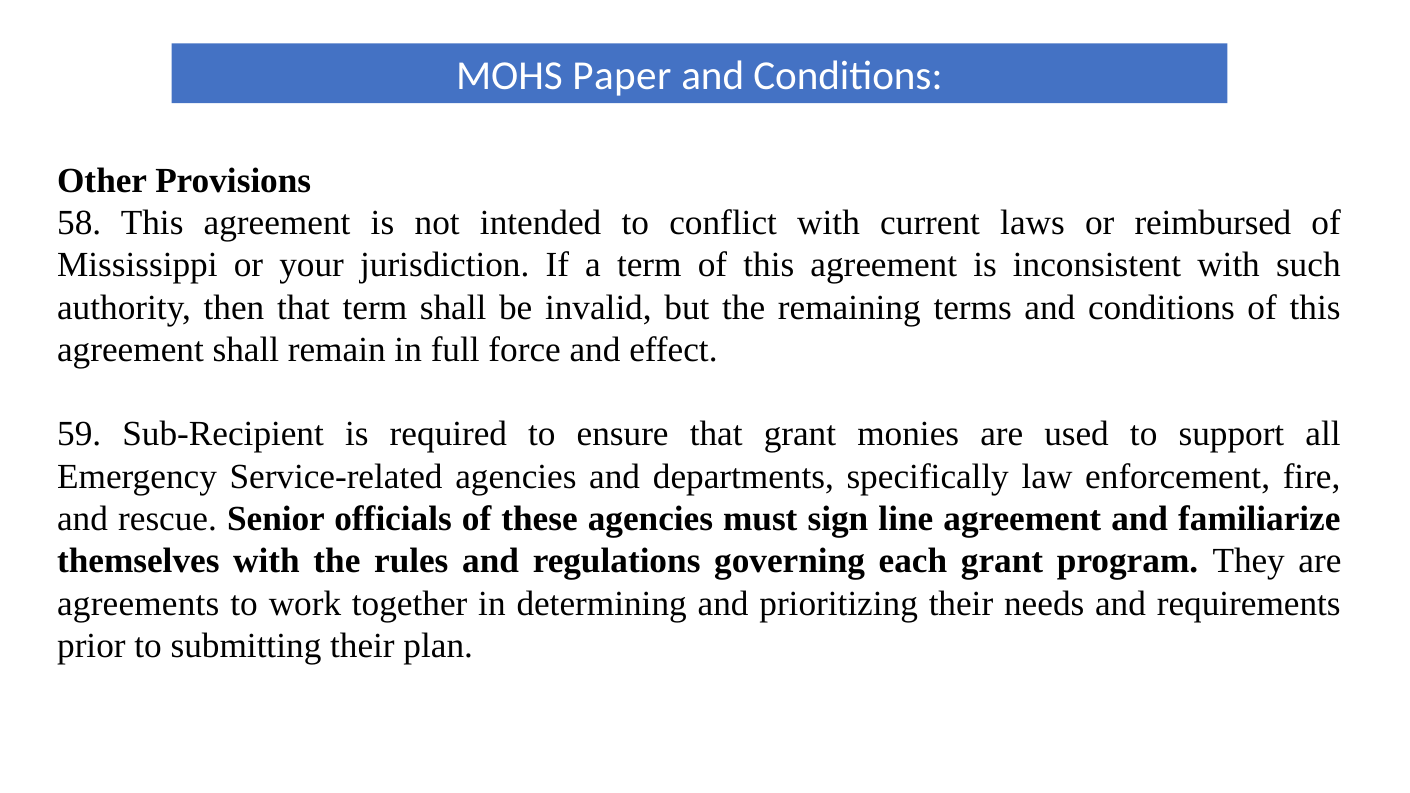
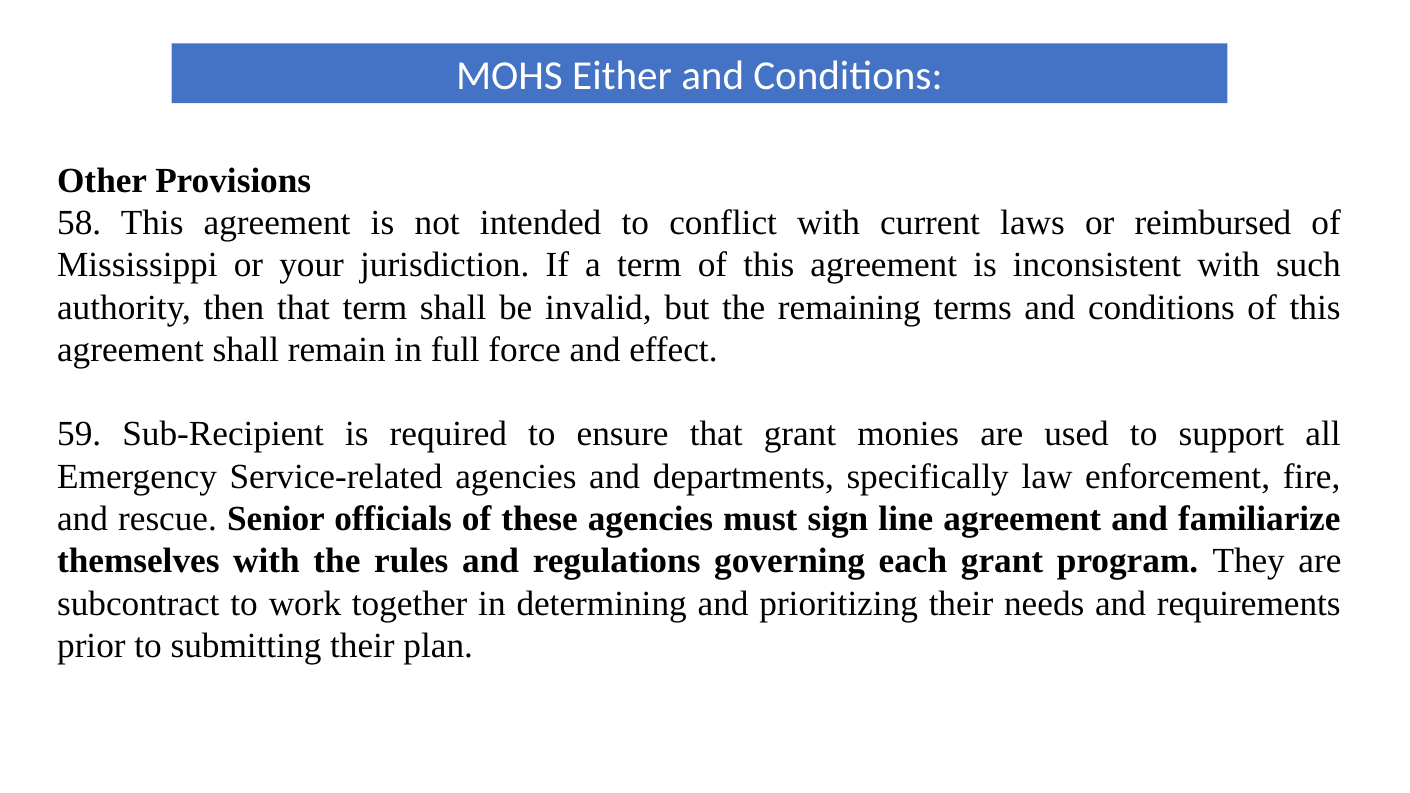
Paper: Paper -> Either (622, 76)
agreements: agreements -> subcontract (138, 604)
